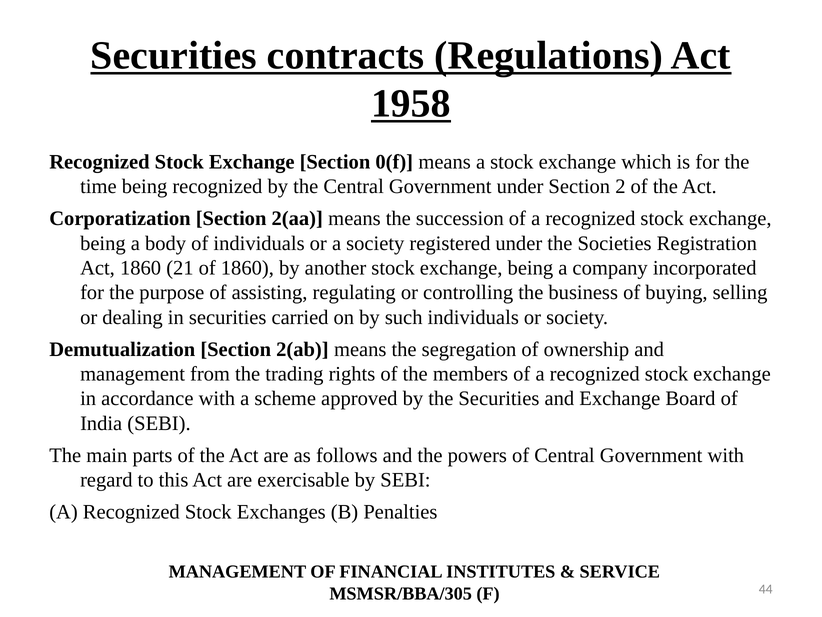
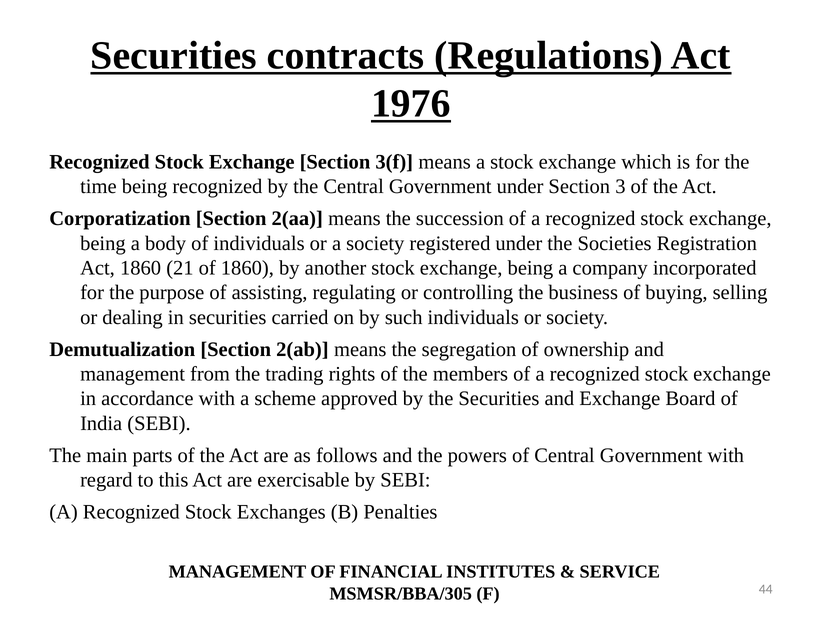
1958: 1958 -> 1976 (411, 104)
0(f: 0(f -> 3(f (394, 162)
2: 2 -> 3 (620, 186)
